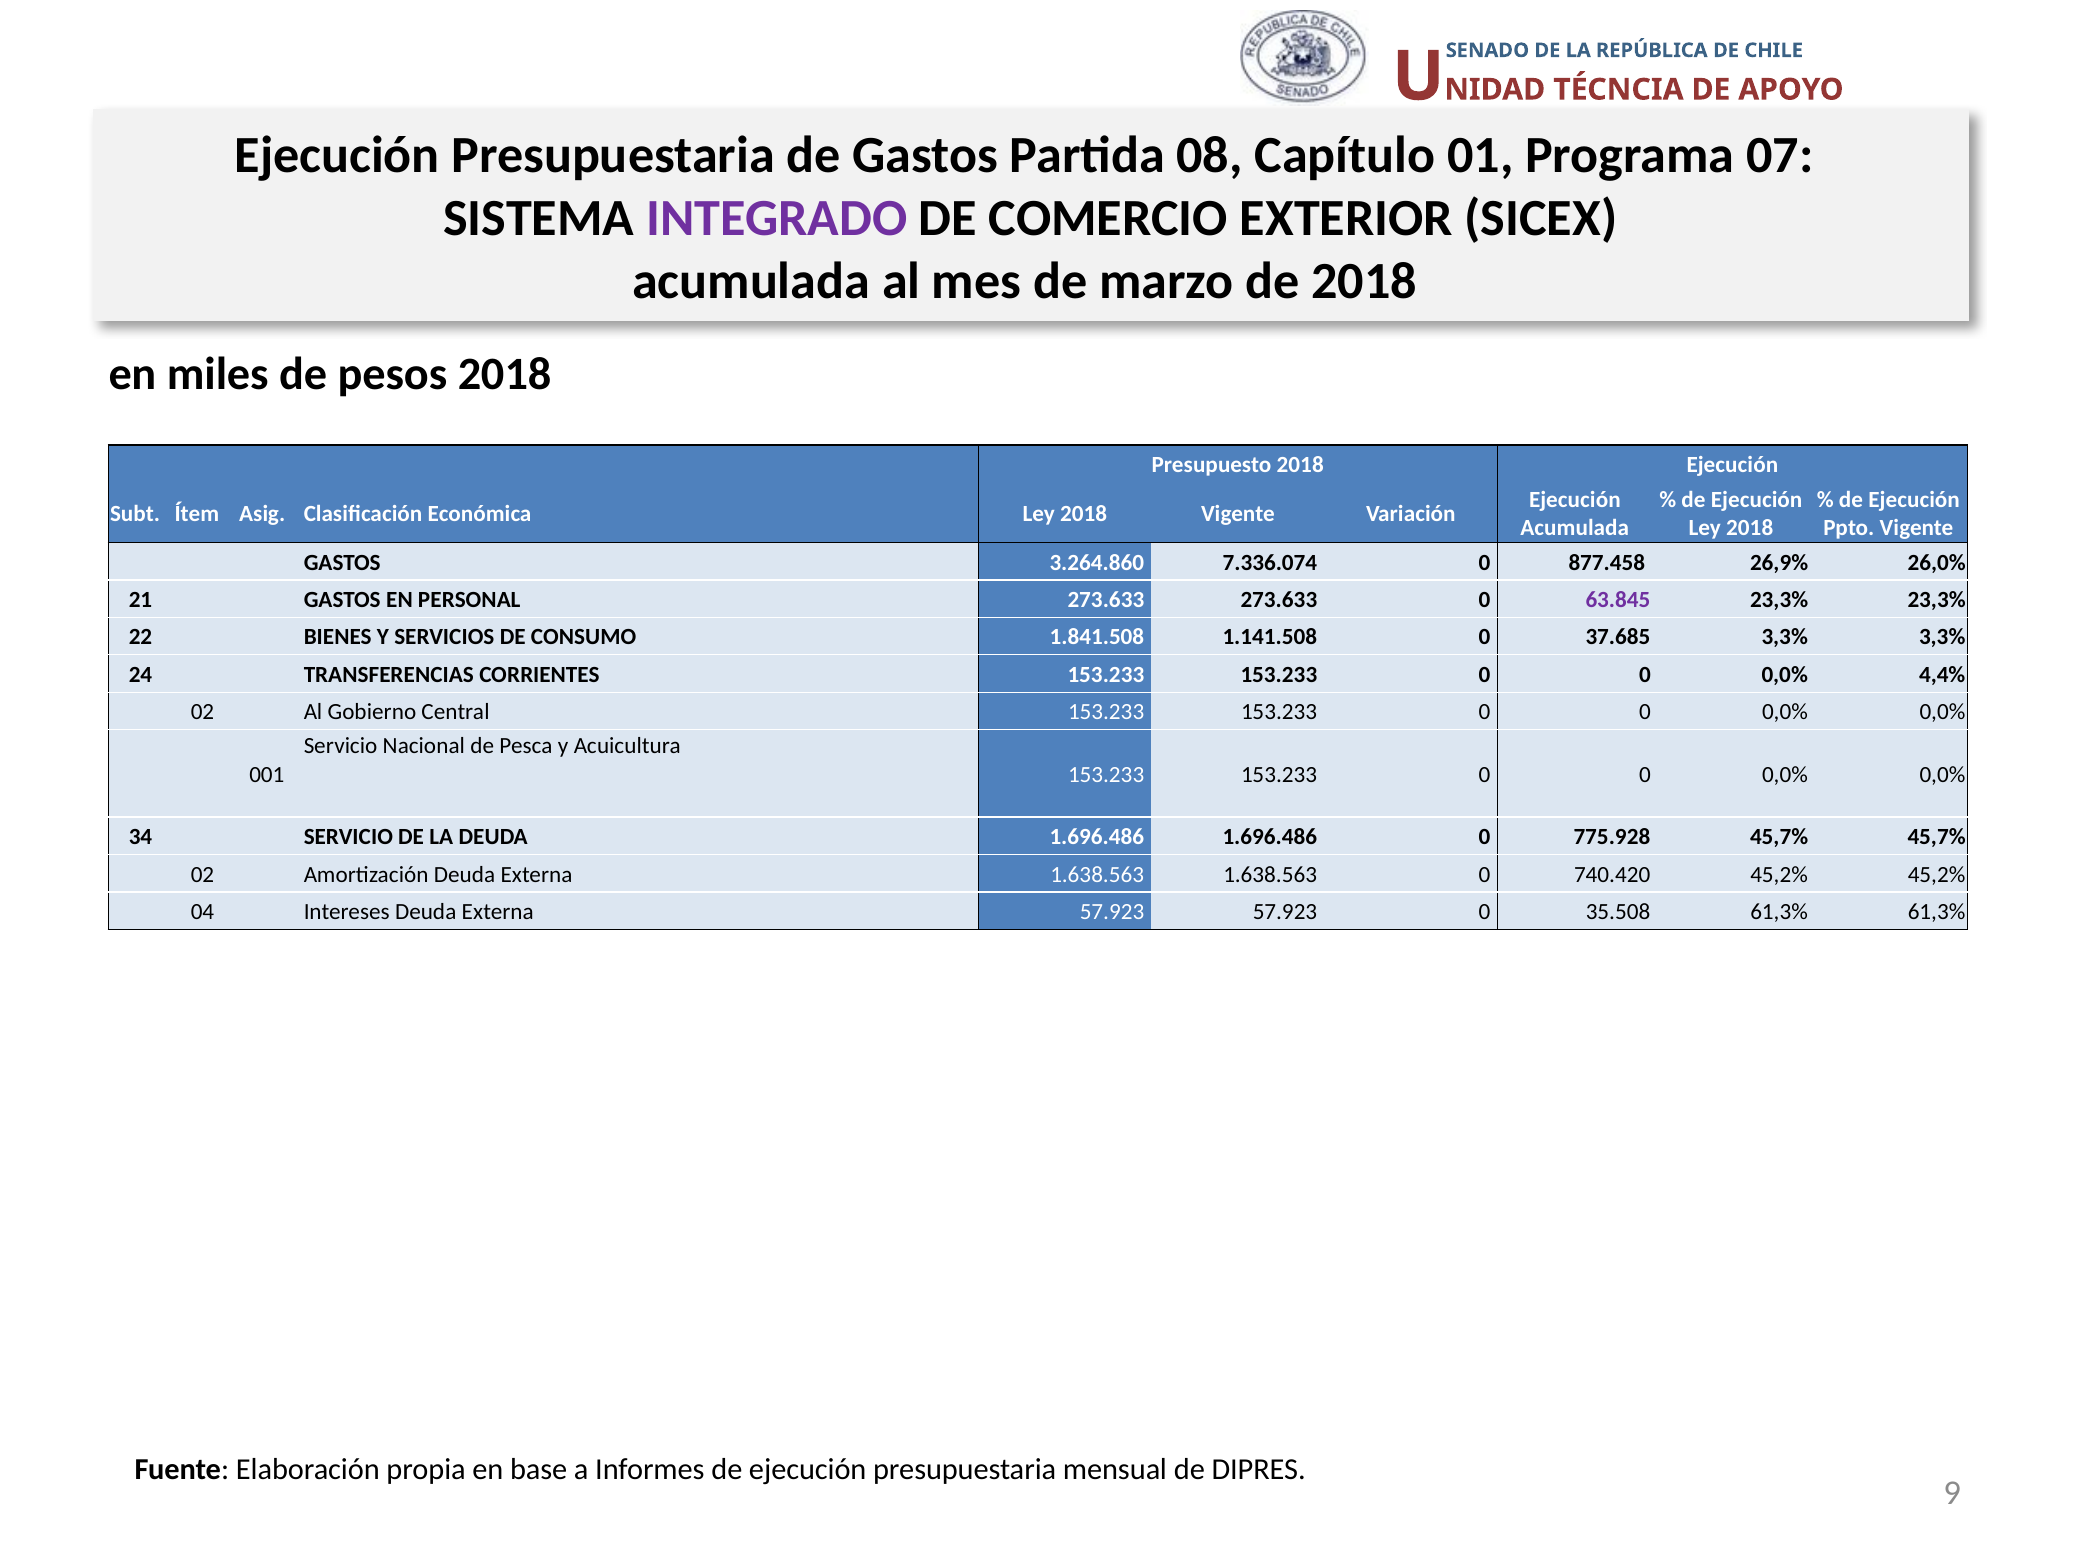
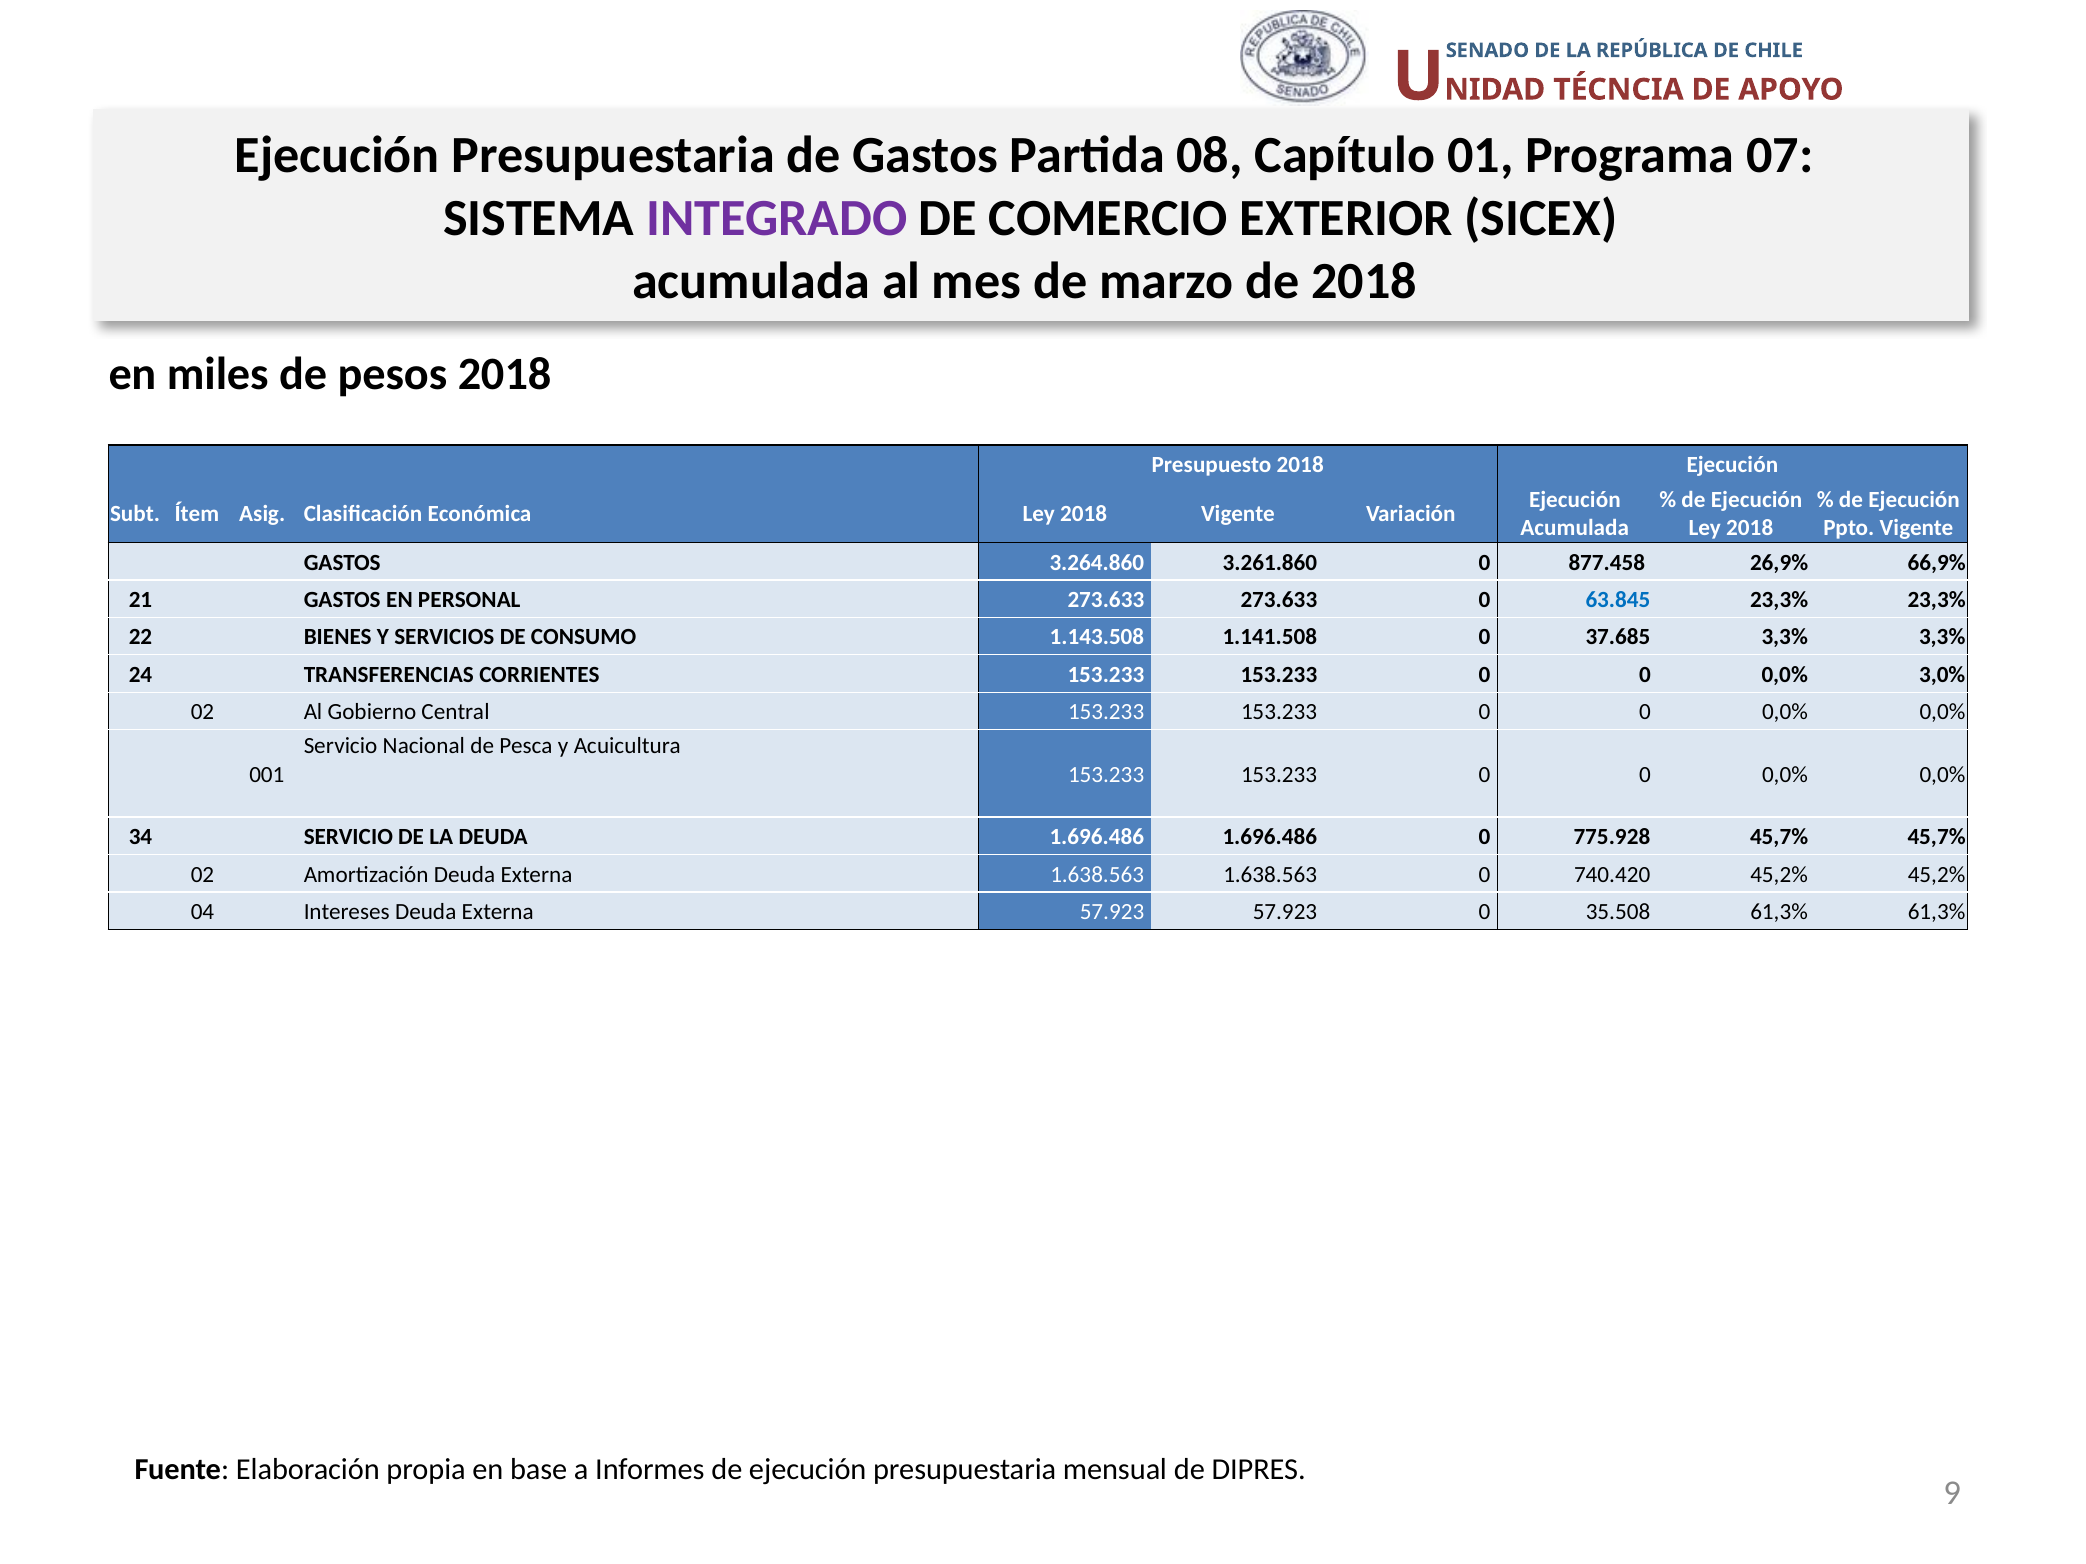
7.336.074: 7.336.074 -> 3.261.860 (1270, 563)
26,0%: 26,0% -> 66,9% (1937, 563)
63.845 colour: purple -> blue (1618, 600)
1.841.508: 1.841.508 -> 1.143.508 (1097, 638)
4,4%: 4,4% -> 3,0% (1942, 675)
